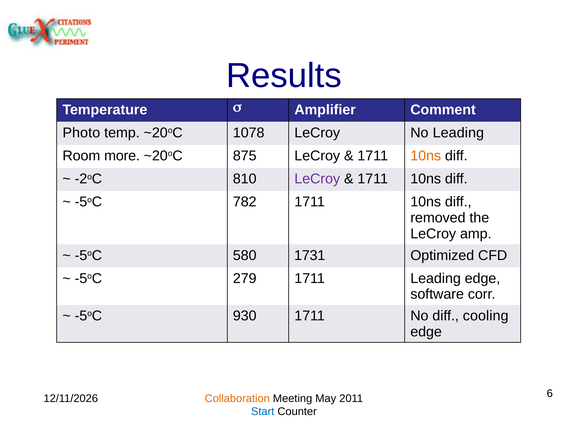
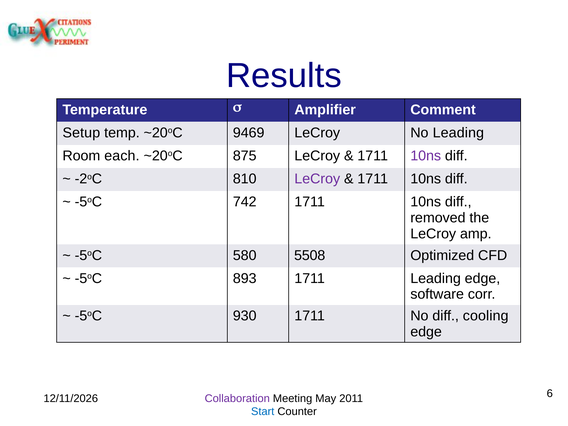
Photo: Photo -> Setup (81, 133)
1078: 1078 -> 9469 (249, 133)
more: more -> each (122, 156)
10ns colour: orange -> purple (426, 156)
782: 782 -> 742 (245, 202)
1731: 1731 -> 5508 (310, 255)
279: 279 -> 893 (245, 278)
Collaboration colour: orange -> purple (237, 398)
